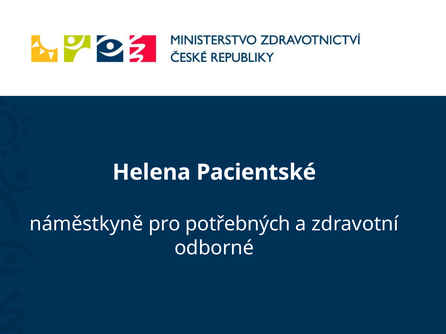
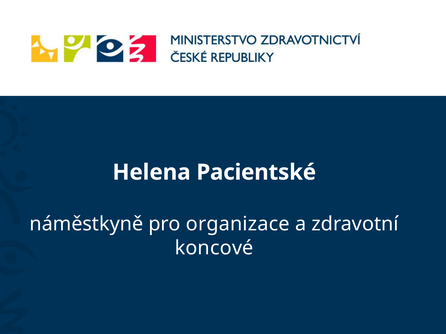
potřebných: potřebných -> organizace (238, 224)
odborné: odborné -> koncové (214, 248)
